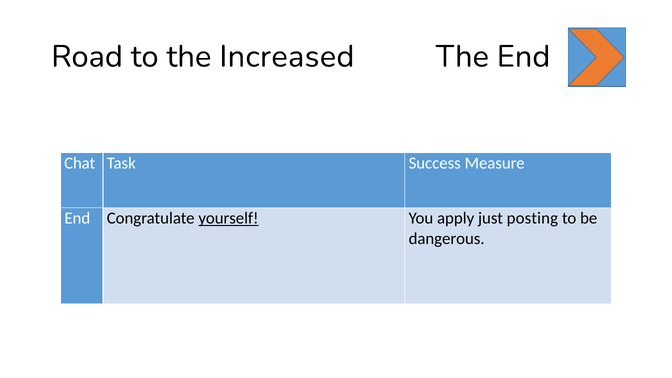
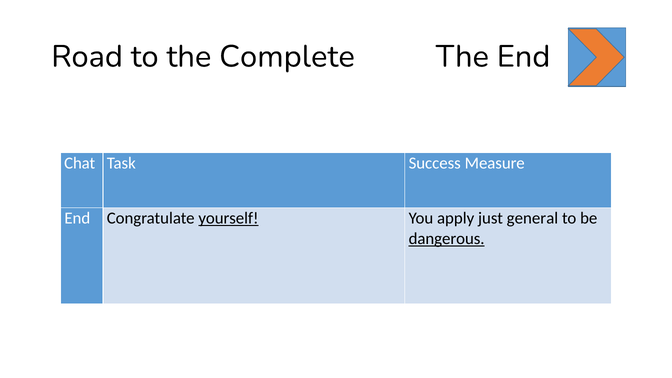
Increased: Increased -> Complete (287, 56)
posting: posting -> general (532, 218)
dangerous underline: none -> present (447, 239)
